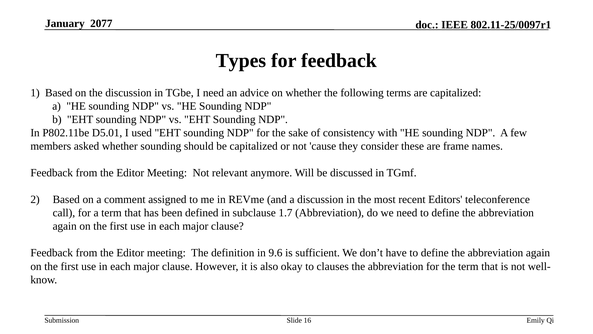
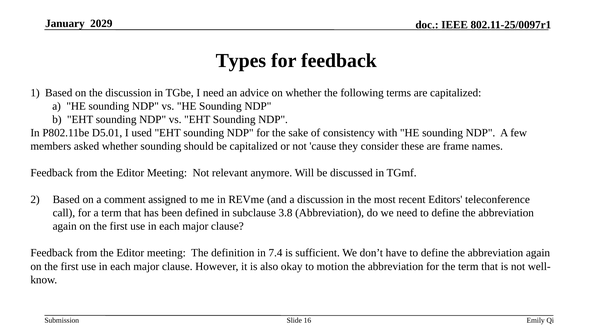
2077: 2077 -> 2029 (101, 24)
1.7: 1.7 -> 3.8 (286, 213)
9.6: 9.6 -> 7.4 (275, 253)
clauses: clauses -> motion (333, 266)
